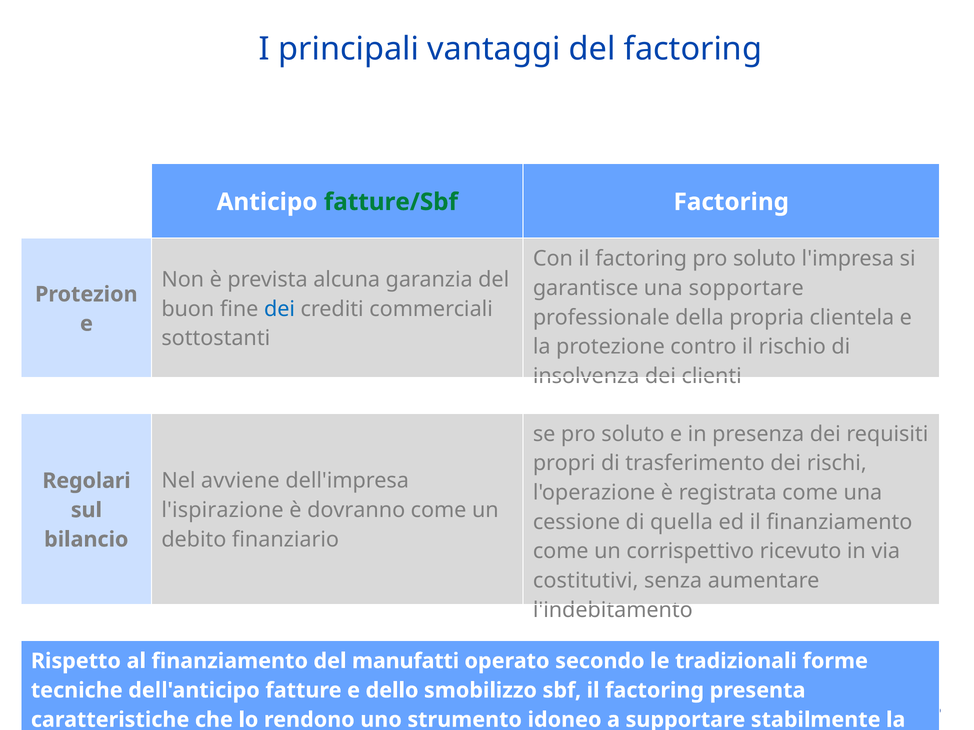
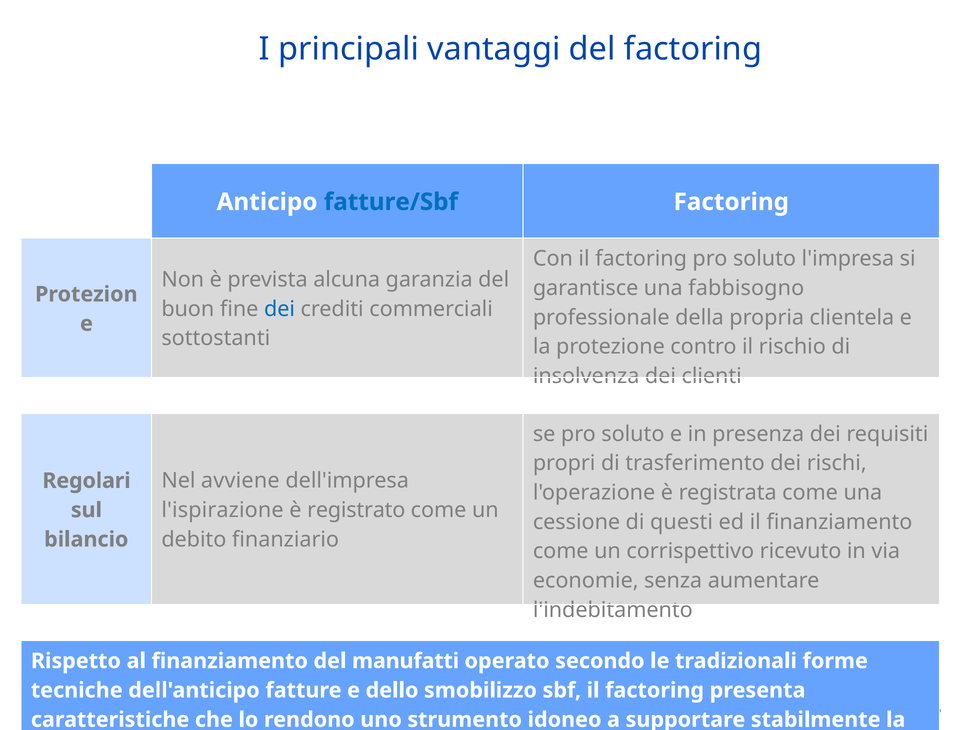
fatture/Sbf colour: green -> blue (391, 202)
sopportare: sopportare -> fabbisogno (746, 288)
dovranno: dovranno -> registrato (356, 510)
quella: quella -> questi (682, 522)
costitutivi: costitutivi -> economie (586, 581)
